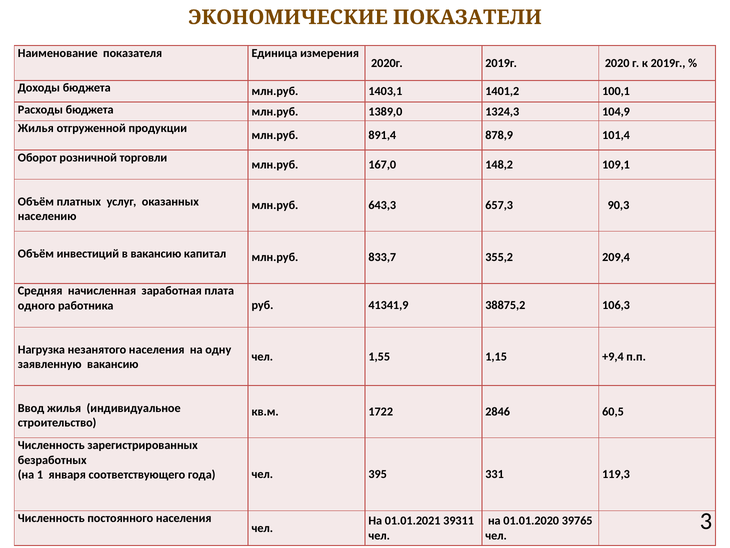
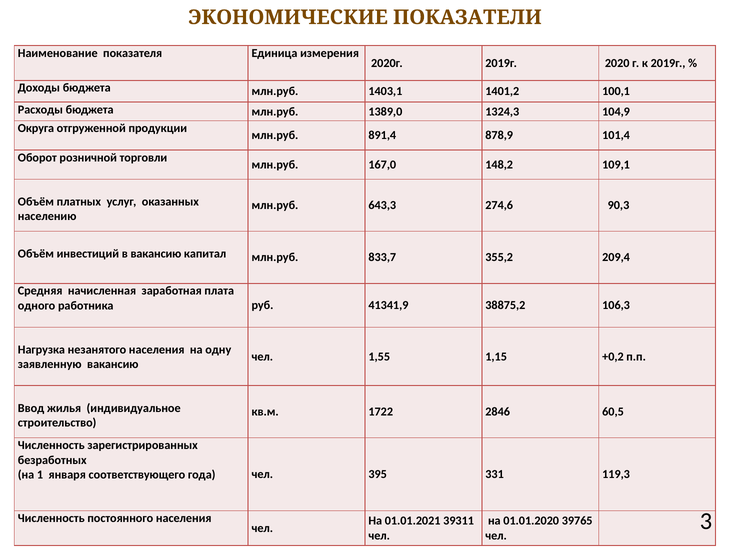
Жилья: Жилья -> Округа (36, 128)
657,3: 657,3 -> 274,6 (499, 205)
+9,4: +9,4 -> +0,2 (613, 356)
